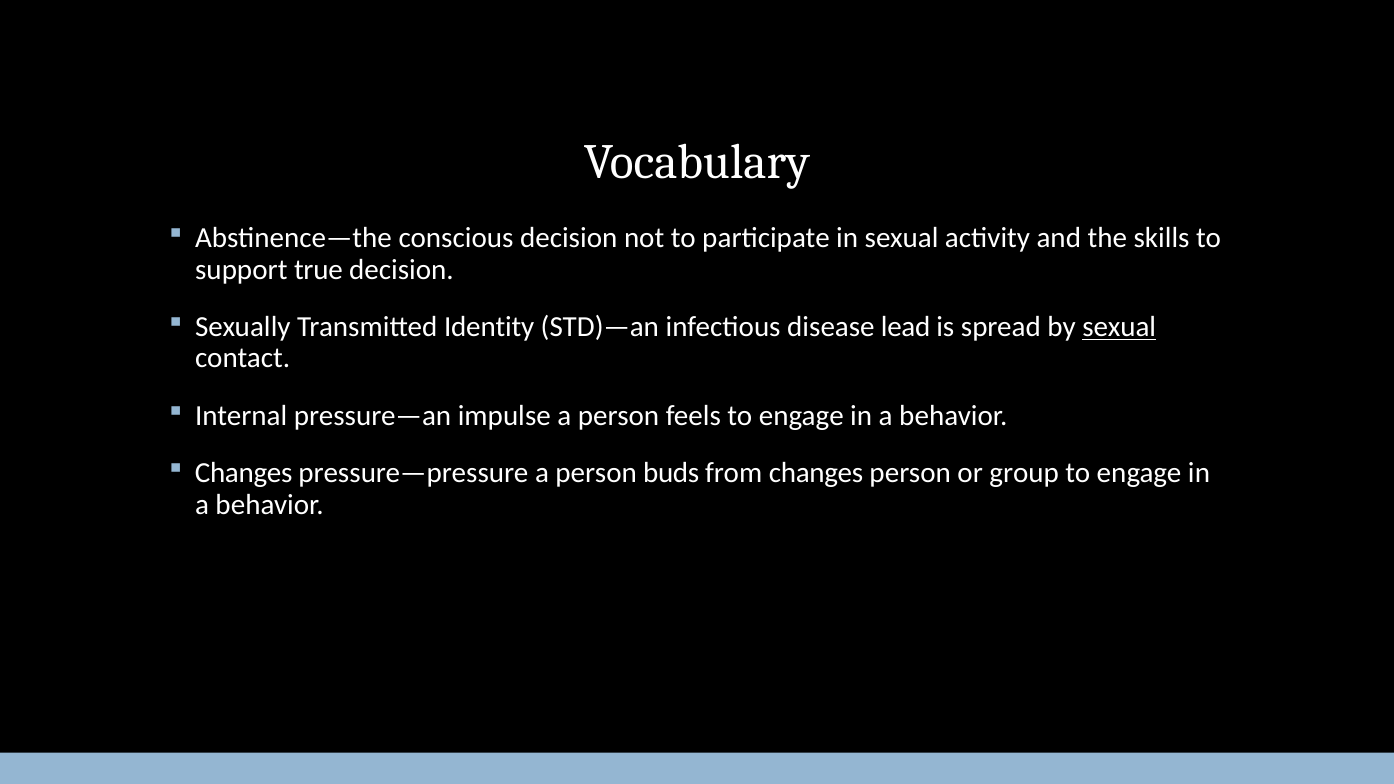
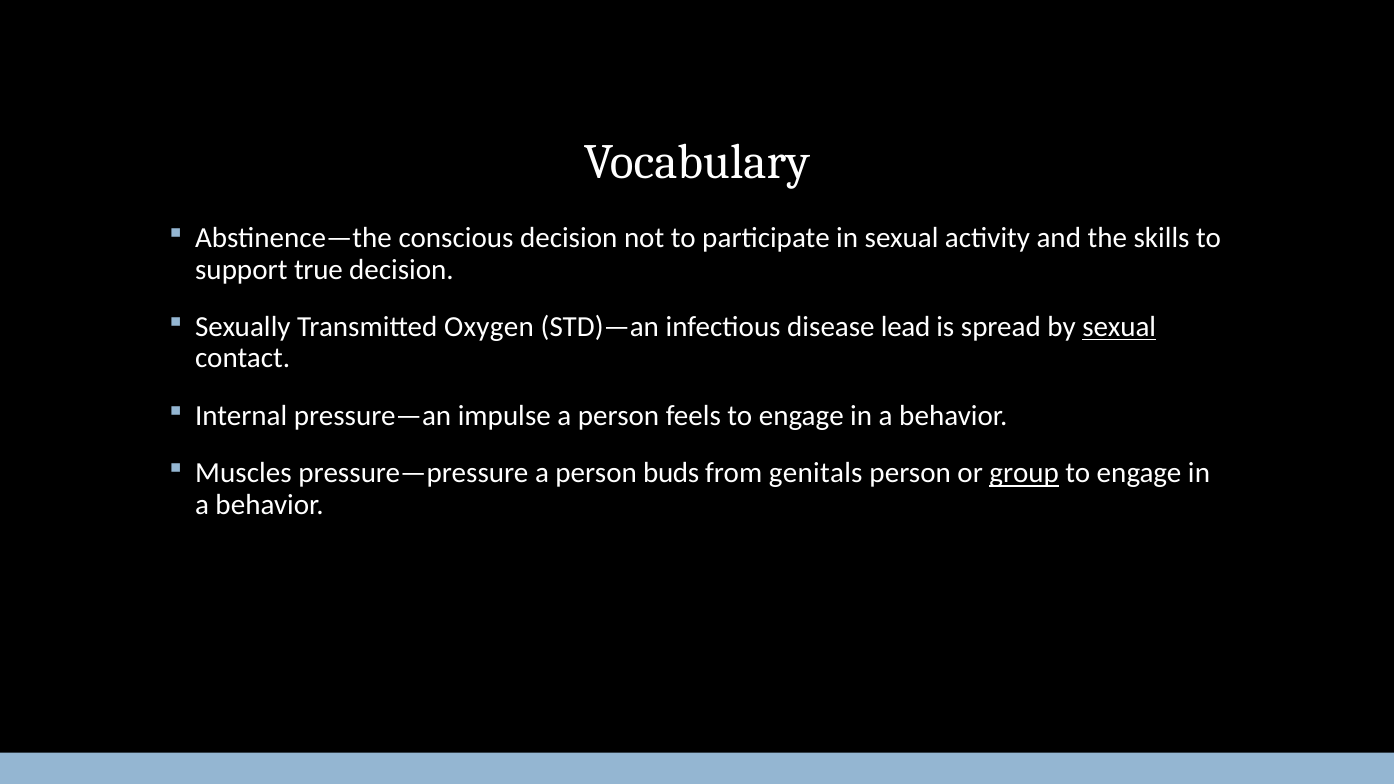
Identity: Identity -> Oxygen (489, 327)
Changes: Changes -> Muscles (243, 473)
from changes: changes -> genitals (816, 473)
group underline: none -> present (1024, 473)
